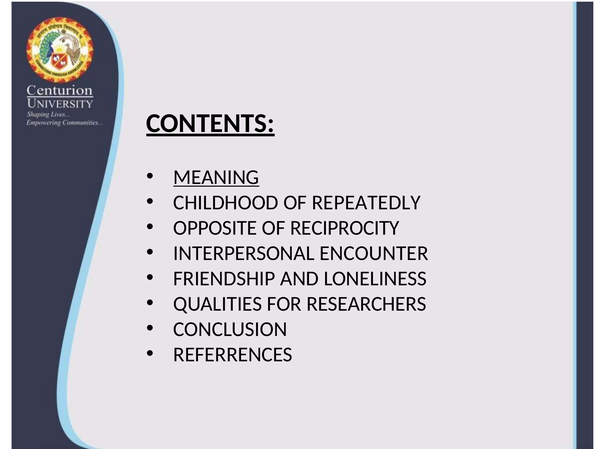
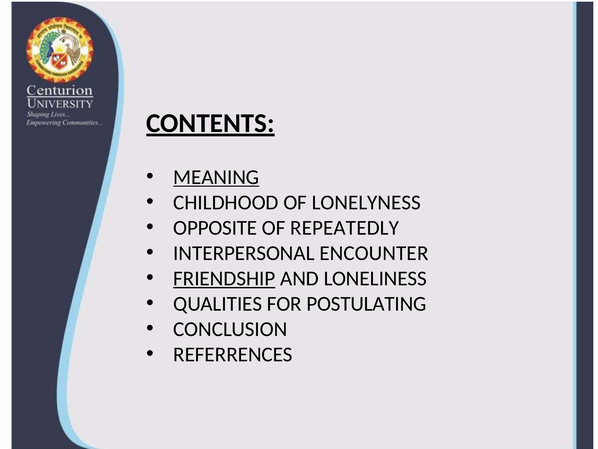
REPEATEDLY: REPEATEDLY -> LONELYNESS (366, 202)
RECIPROCITY: RECIPROCITY -> REPEATEDLY (345, 228)
FRIENDSHIP underline: none -> present (224, 278)
RESEARCHERS: RESEARCHERS -> POSTULATING (366, 303)
